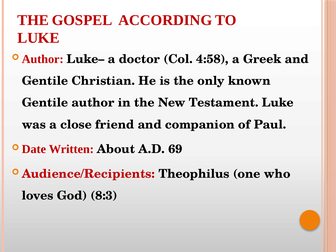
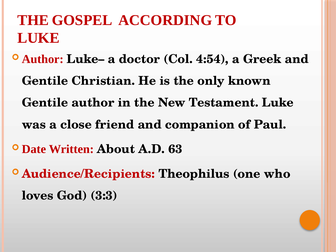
4:58: 4:58 -> 4:54 (212, 59)
69: 69 -> 63 (175, 149)
8:3: 8:3 -> 3:3 (104, 196)
